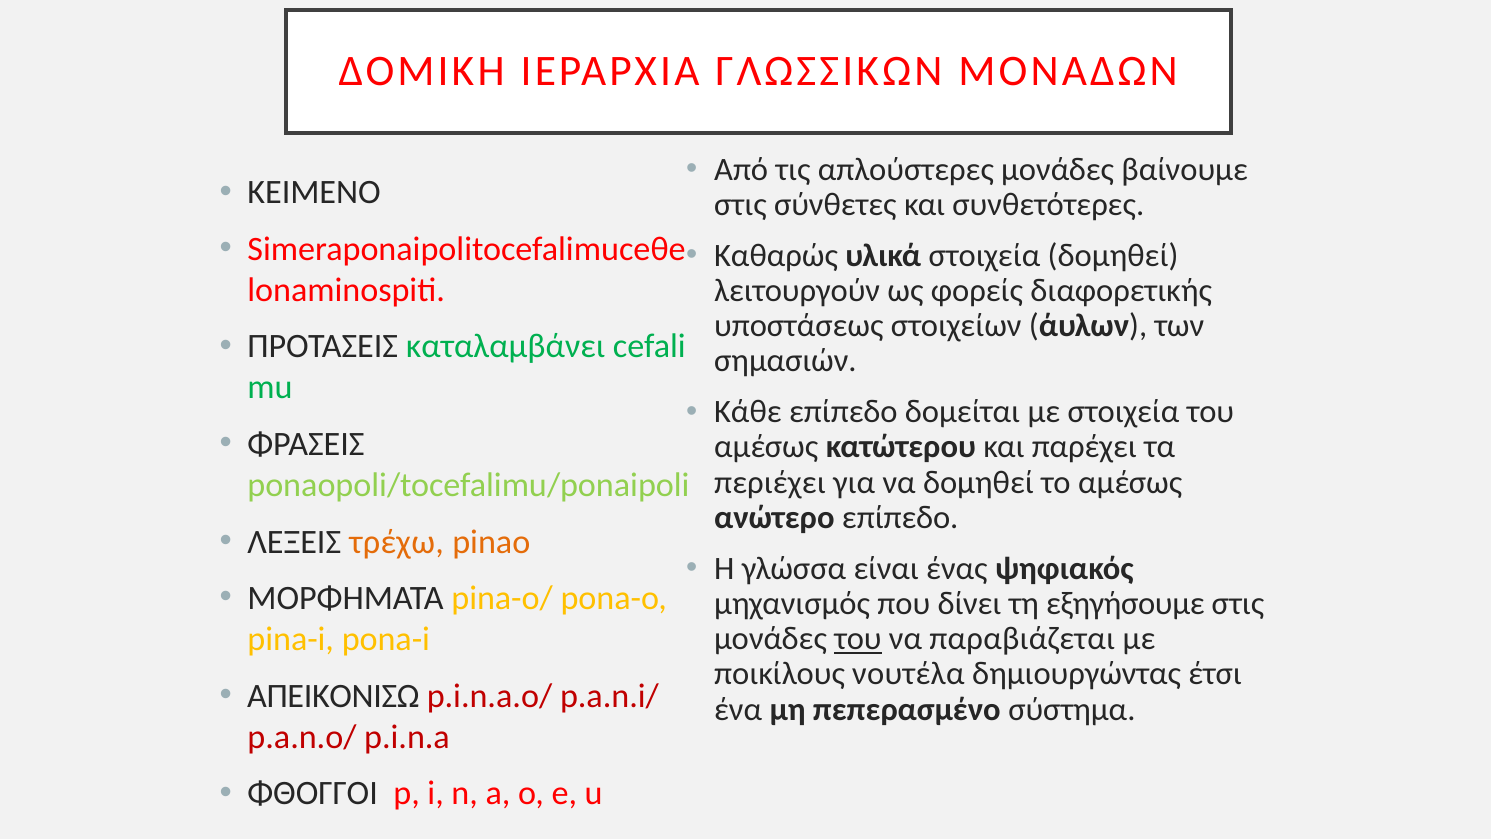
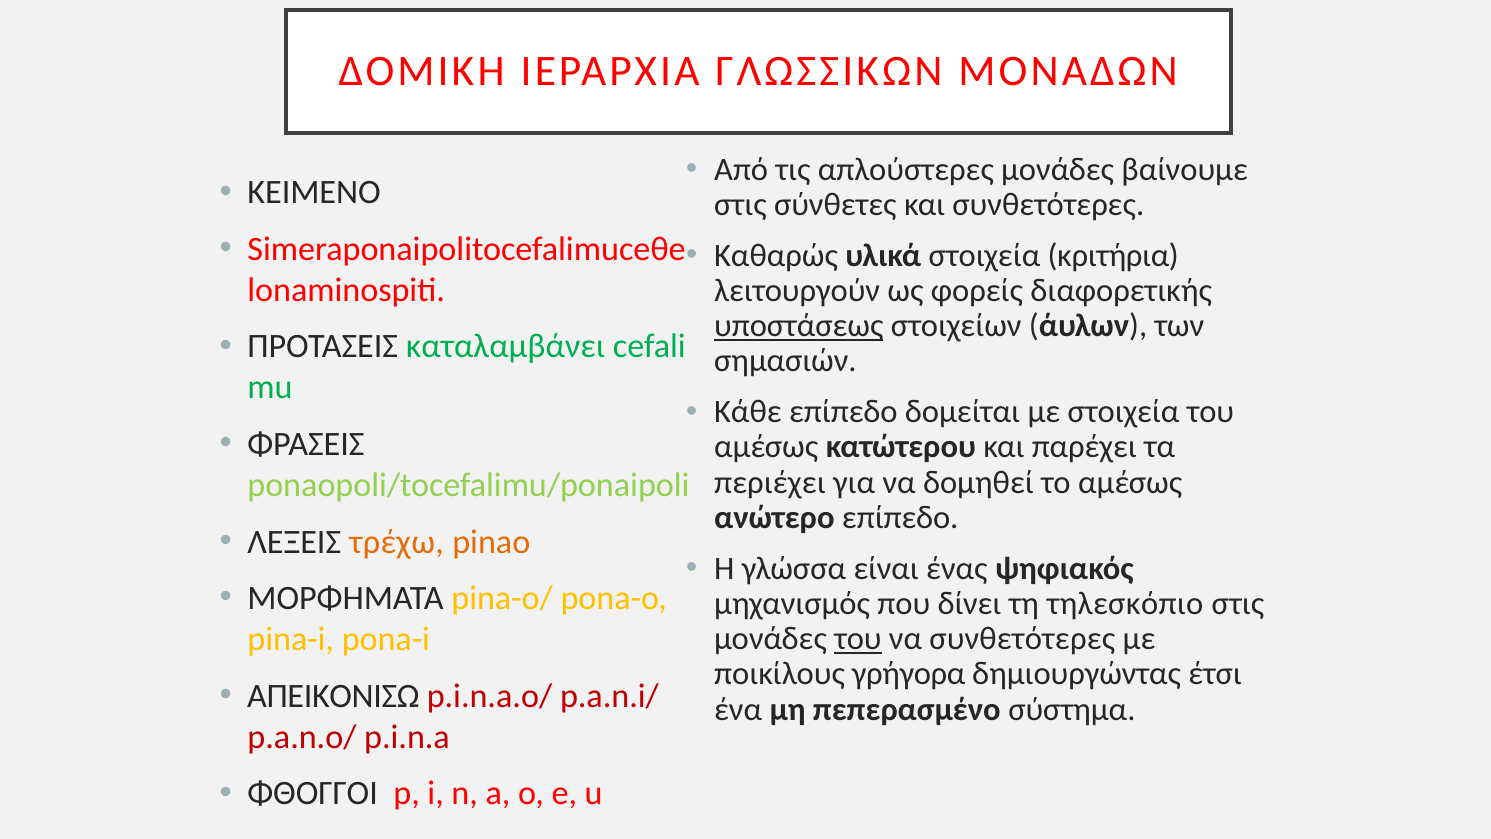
στοιχεία δομηθεί: δομηθεί -> κριτήρια (1113, 255)
υποστάσεως underline: none -> present (799, 326)
εξηγήσουμε: εξηγήσουμε -> τηλεσκόπιο (1125, 603)
να παραβιάζεται: παραβιάζεται -> συνθετότερες (1022, 639)
νουτέλα: νουτέλα -> γρήγορα (909, 674)
